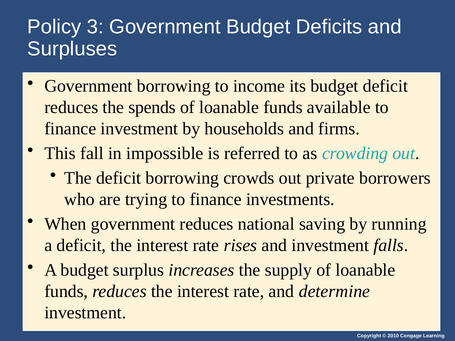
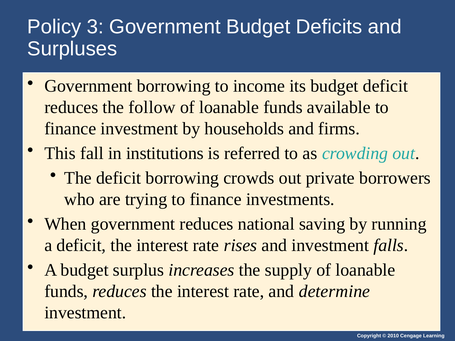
spends: spends -> follow (152, 107)
impossible: impossible -> institutions (165, 153)
